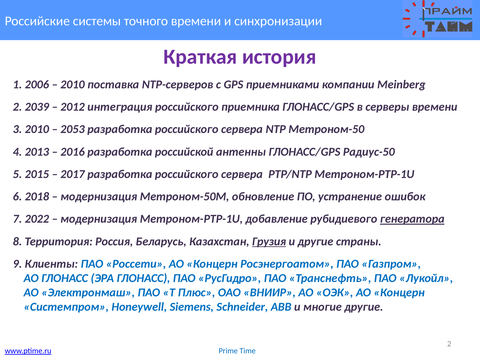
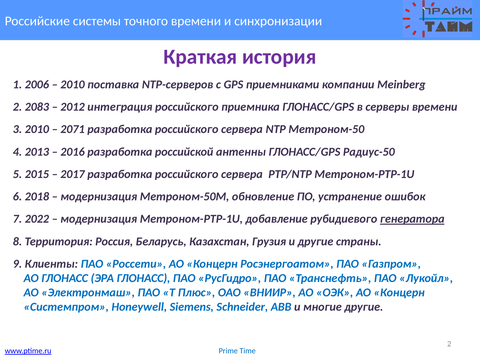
2039: 2039 -> 2083 (37, 107)
2053: 2053 -> 2071 (73, 129)
Грузия underline: present -> none (269, 241)
